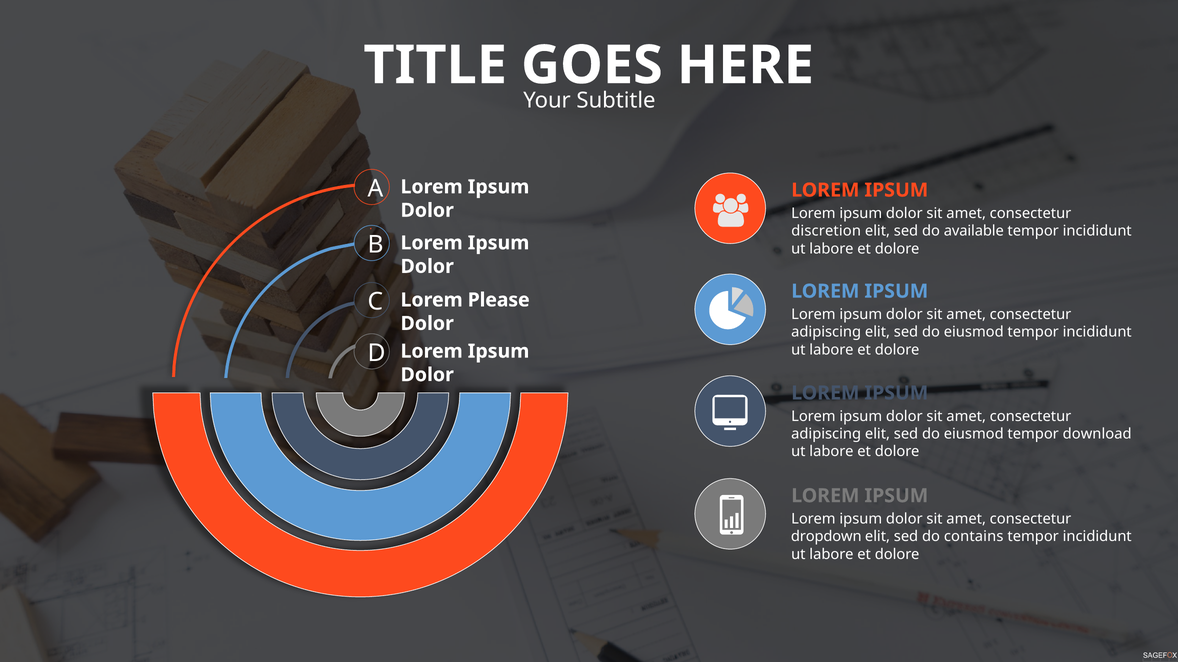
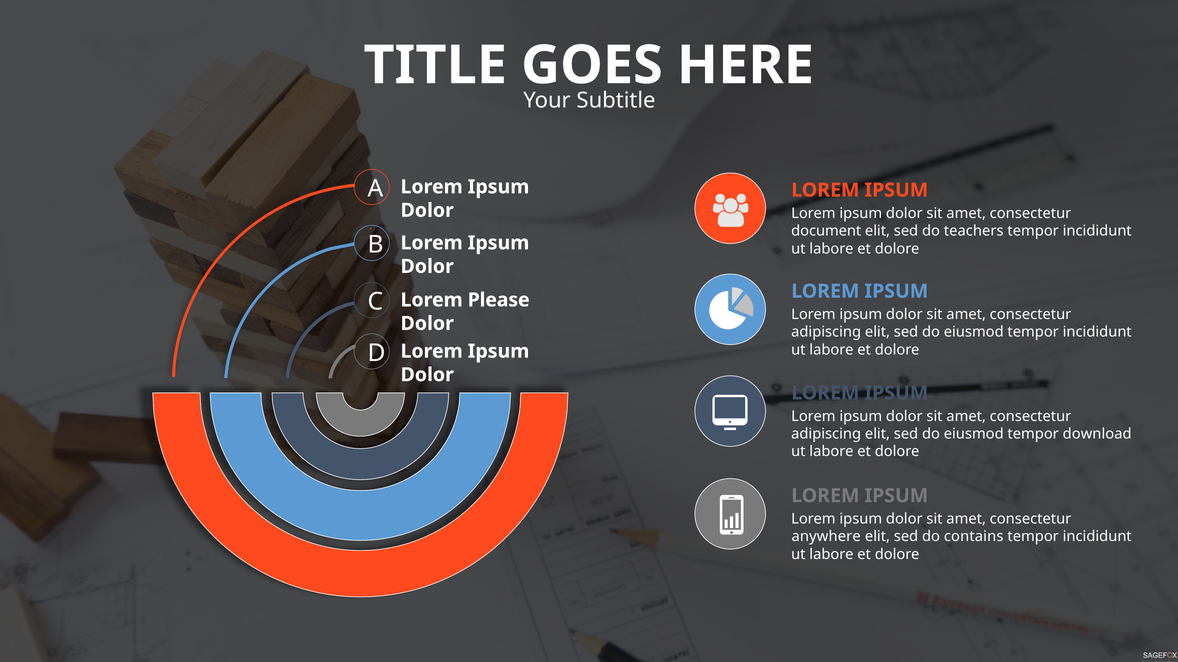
discretion: discretion -> document (826, 231)
available: available -> teachers (974, 231)
dropdown: dropdown -> anywhere (826, 537)
